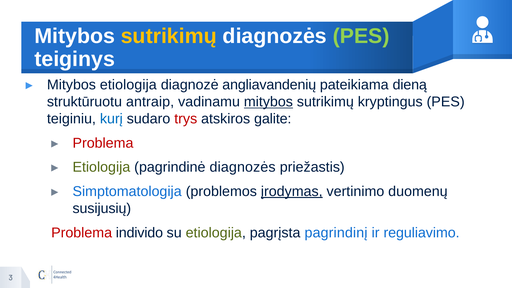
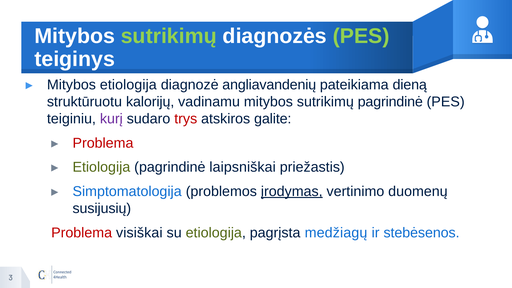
sutrikimų colour: yellow -> light green (169, 36)
antraip: antraip -> kalorijų (150, 102)
mitybos underline: present -> none (268, 102)
sutrikimų kryptingus: kryptingus -> pagrindinė (390, 102)
kurį colour: blue -> purple (111, 119)
pagrindinė diagnozės: diagnozės -> laipsniškai (243, 167)
individo: individo -> visiškai (139, 233)
pagrindinį: pagrindinį -> medžiagų (336, 233)
reguliavimo: reguliavimo -> stebėsenos (422, 233)
